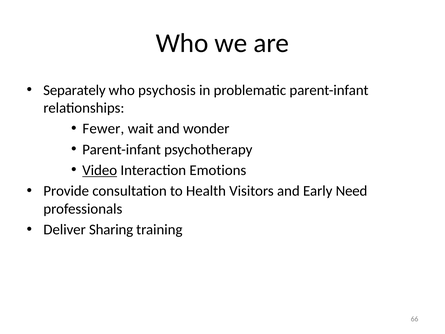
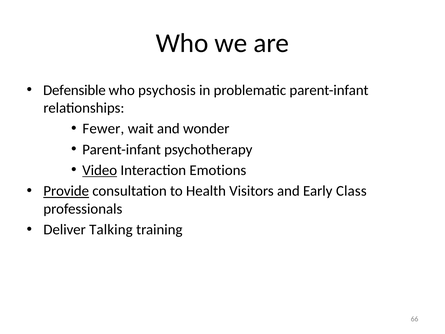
Separately: Separately -> Defensible (74, 90)
Provide underline: none -> present (66, 191)
Need: Need -> Class (351, 191)
Sharing: Sharing -> Talking (111, 229)
